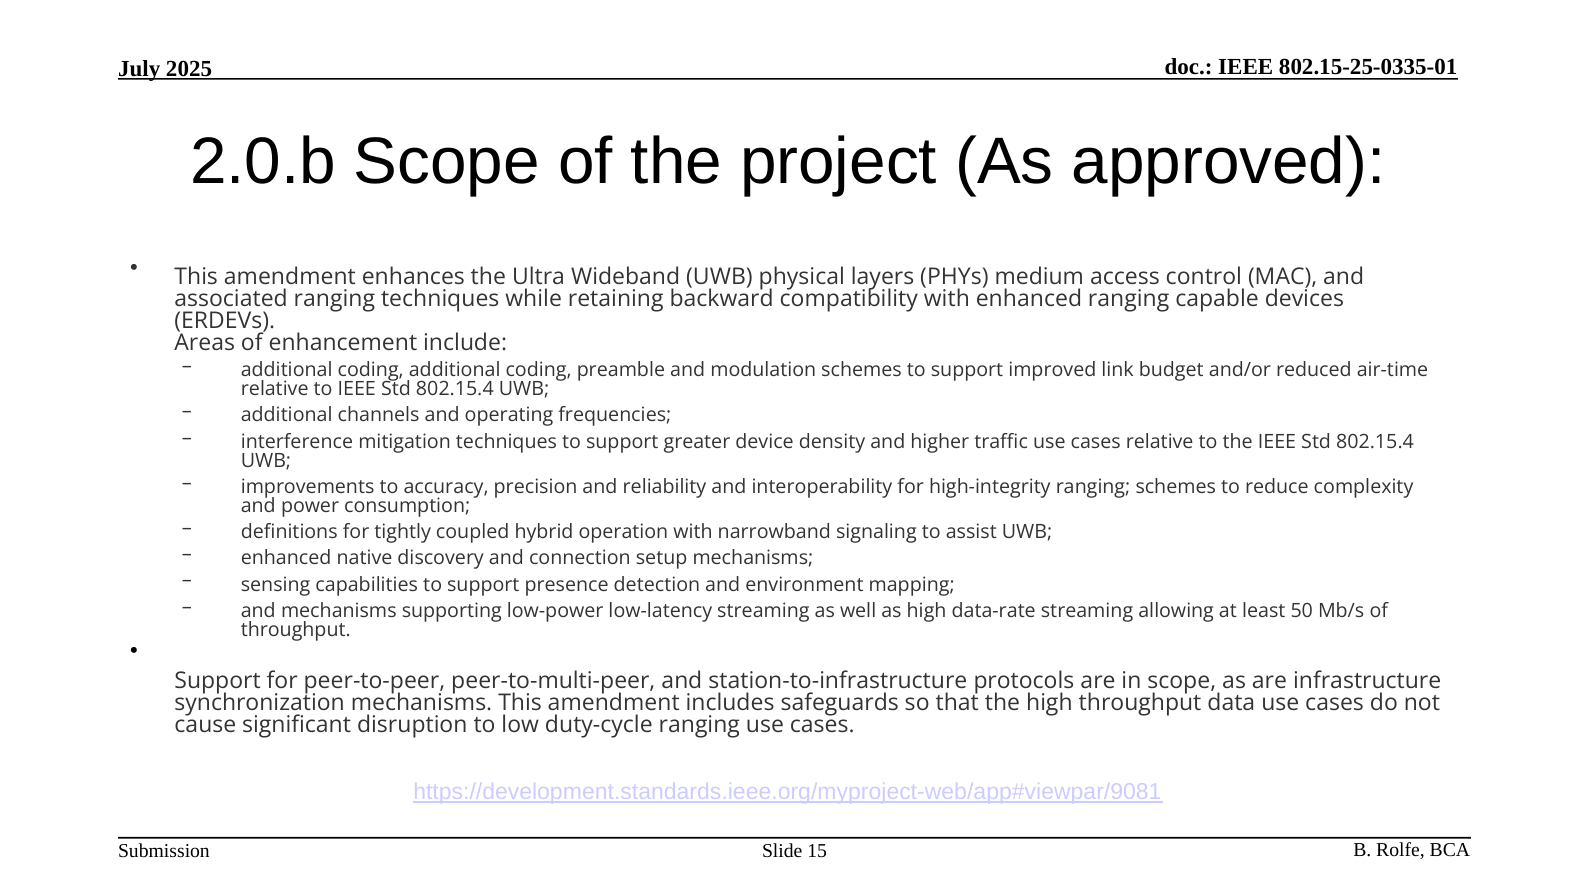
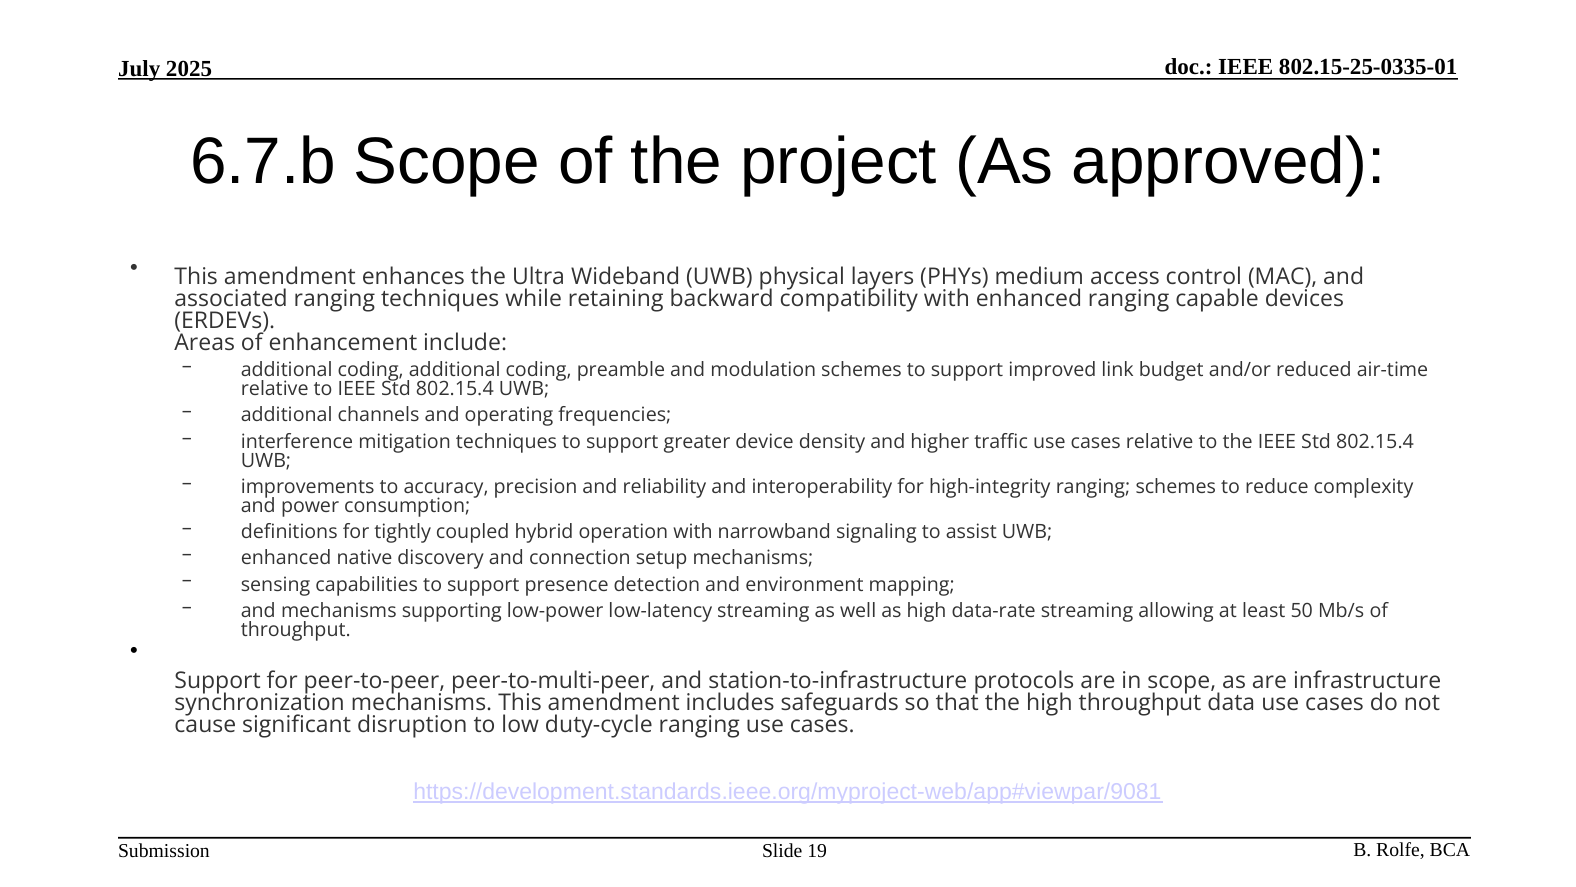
2.0.b: 2.0.b -> 6.7.b (263, 162)
15: 15 -> 19 (817, 850)
